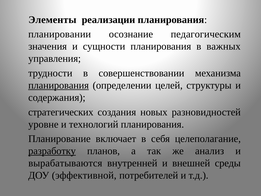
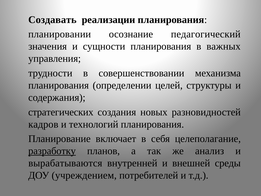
Элементы: Элементы -> Создавать (52, 20)
педагогическим: педагогическим -> педагогический (206, 34)
планирования underline: present -> none (59, 85)
уровне: уровне -> кадров (43, 124)
эффективной: эффективной -> учреждением (84, 175)
